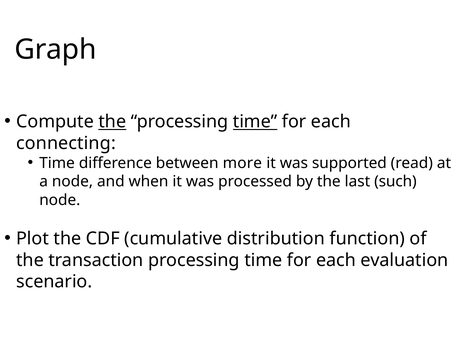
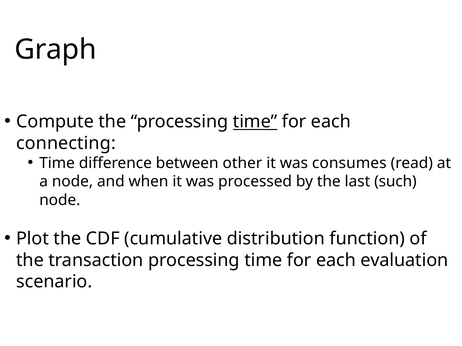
the underline: present -> none (112, 122)
more: more -> other (242, 163)
supported: supported -> consumes (349, 163)
